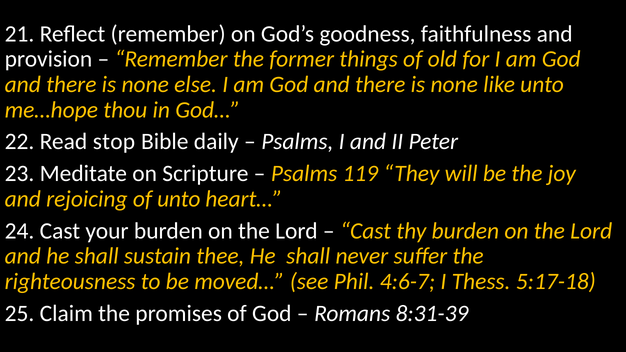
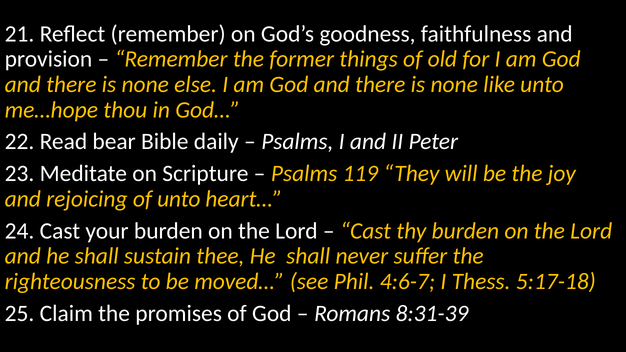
stop: stop -> bear (114, 142)
